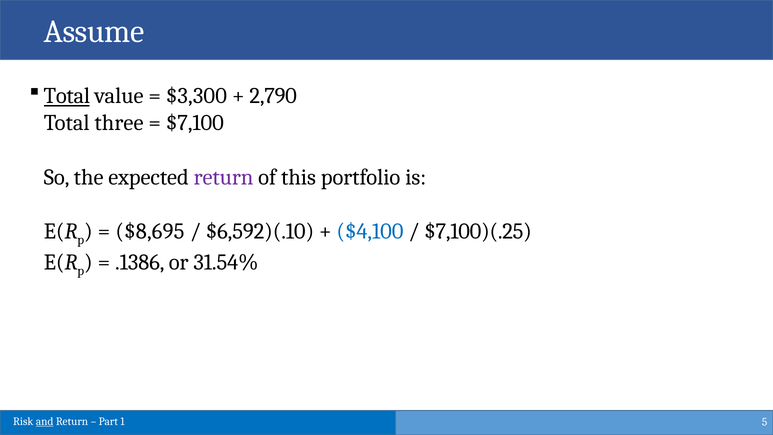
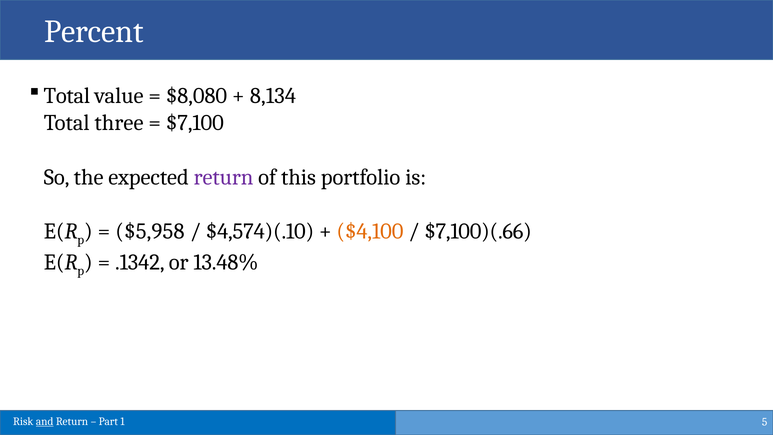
Assume: Assume -> Percent (94, 32)
Total underline: present -> none (67, 96)
$3,300: $3,300 -> $8,080 (197, 96)
2,790: 2,790 -> 8,134 (273, 96)
$8,695: $8,695 -> $5,958 (150, 231)
$6,592)(.10: $6,592)(.10 -> $4,574)(.10 (260, 231)
$4,100 colour: blue -> orange (370, 231)
$7,100)(.25: $7,100)(.25 -> $7,100)(.66 (478, 231)
.1386: .1386 -> .1342 (140, 262)
31.54%: 31.54% -> 13.48% (226, 262)
